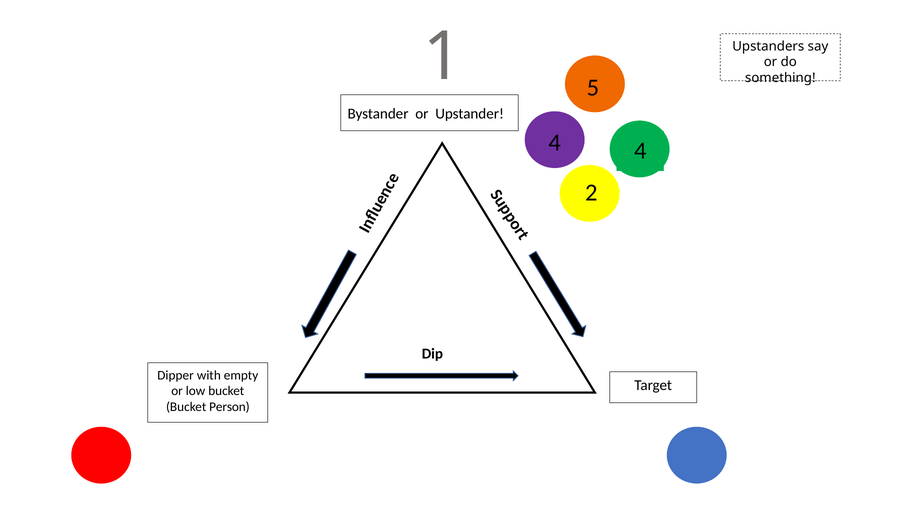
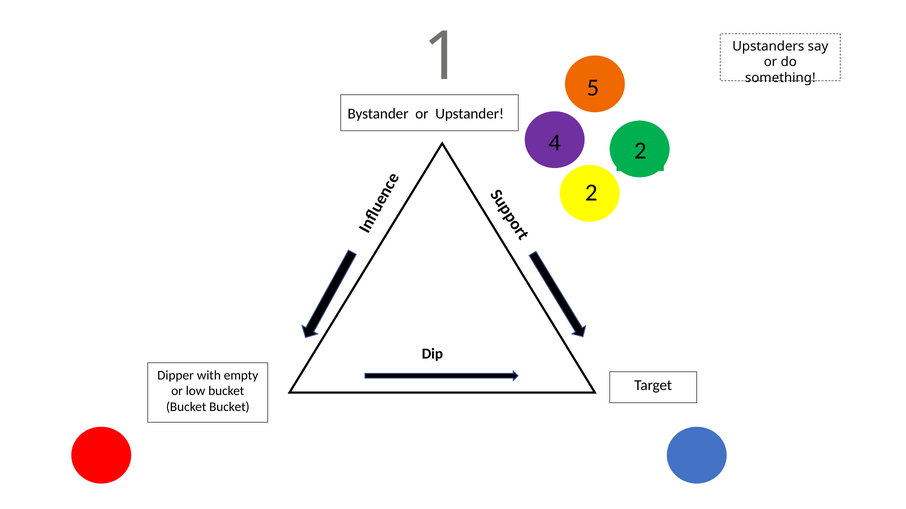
4 4: 4 -> 2 (640, 151)
Person: Person -> Bucket (229, 407)
